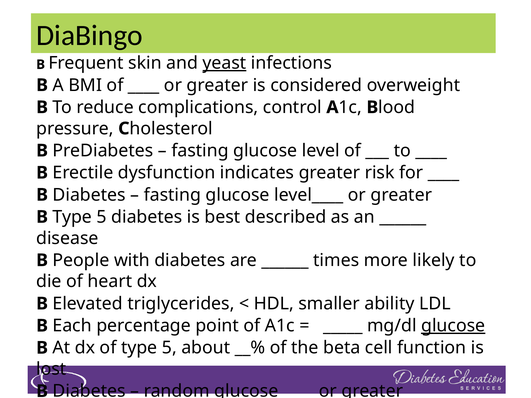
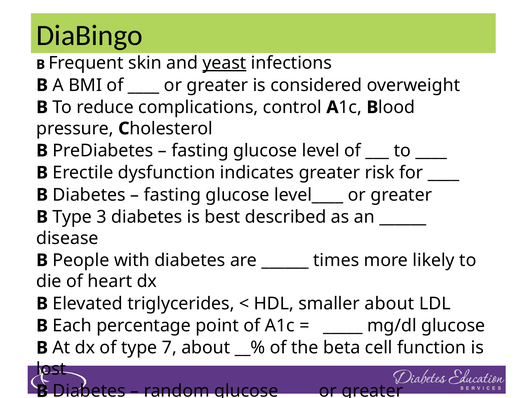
B Type 5: 5 -> 3 (102, 217)
smaller ability: ability -> about (389, 304)
glucose underline: present -> none (453, 326)
of type 5: 5 -> 7 (169, 348)
